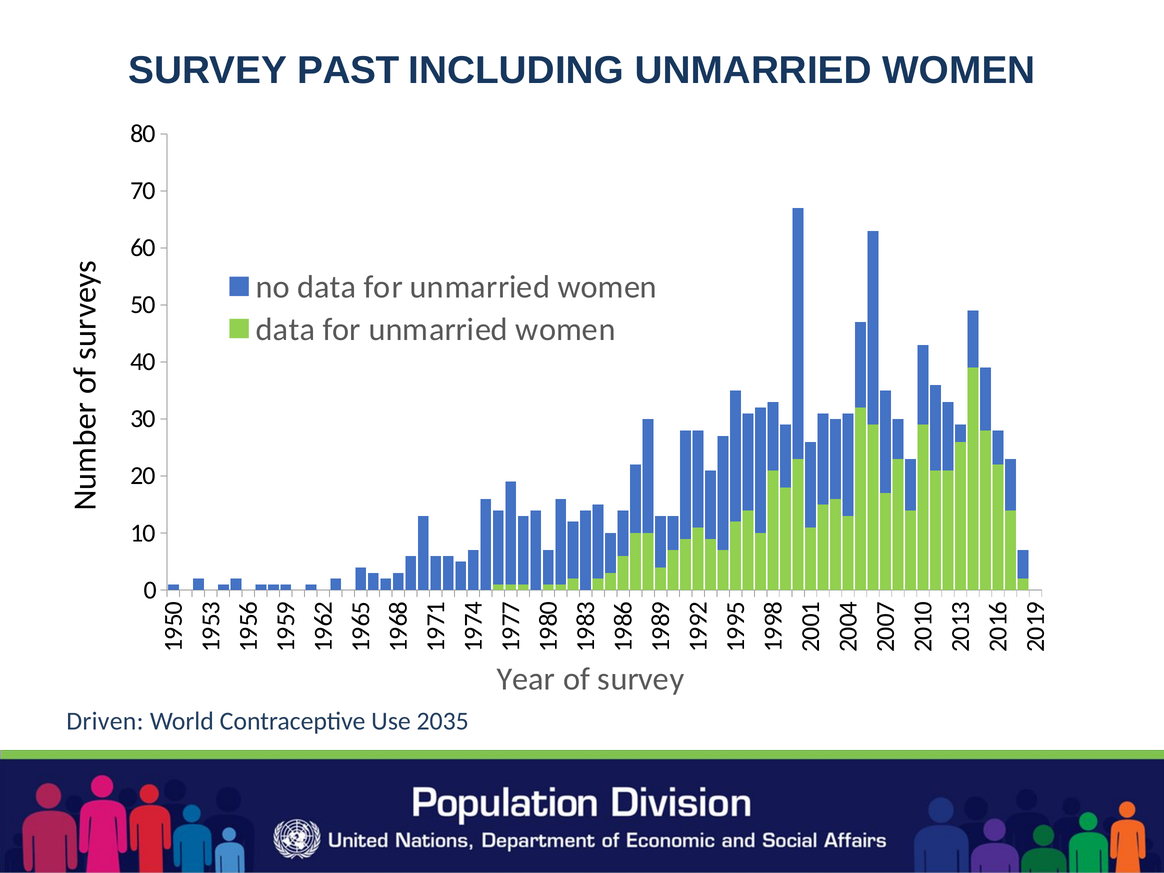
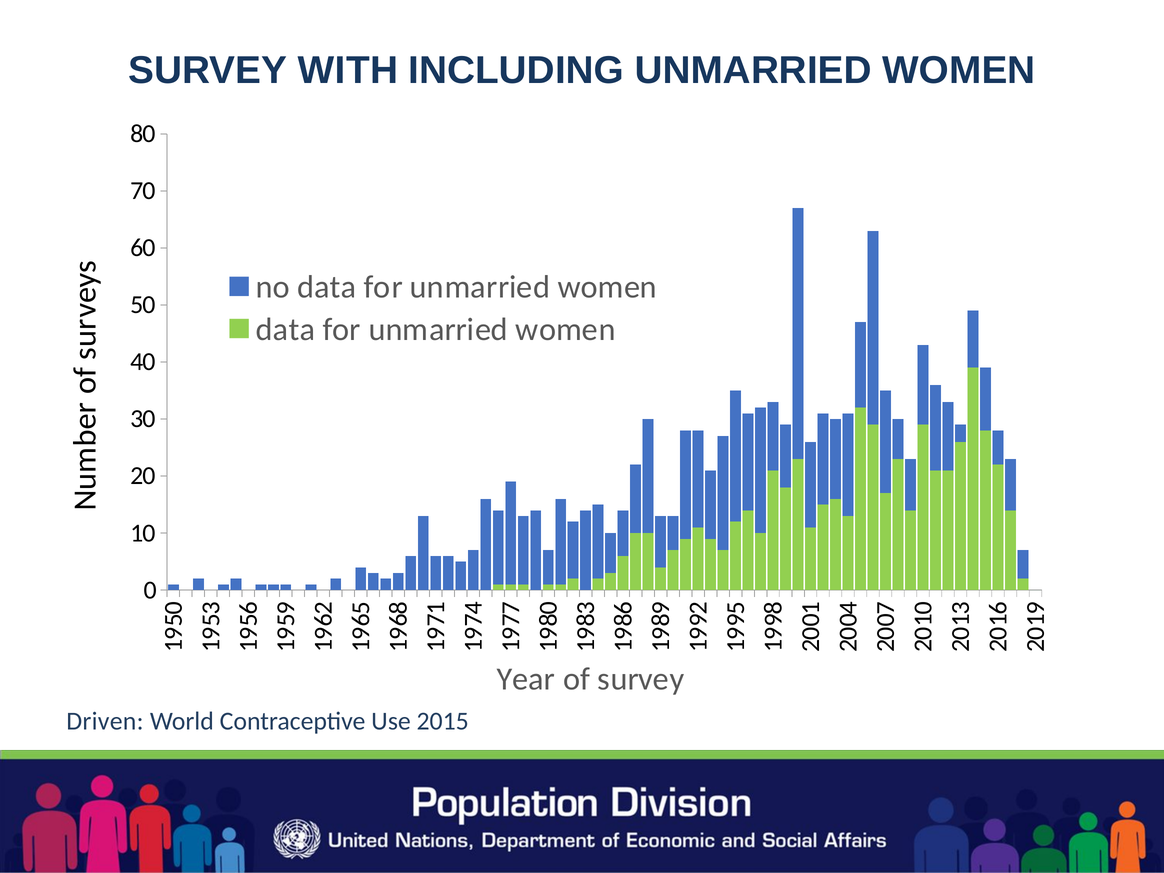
PAST: PAST -> WITH (348, 71)
2035: 2035 -> 2015 (443, 721)
